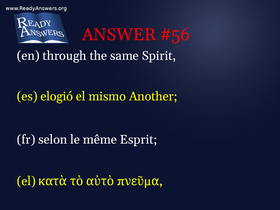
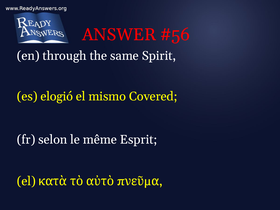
Another: Another -> Covered (153, 96)
